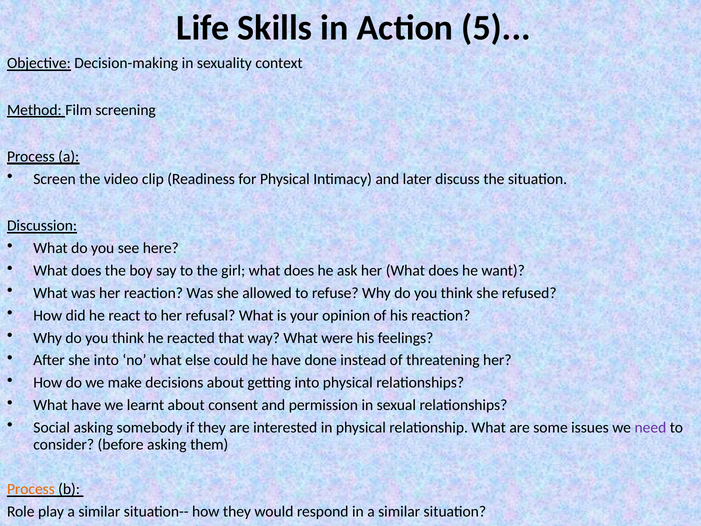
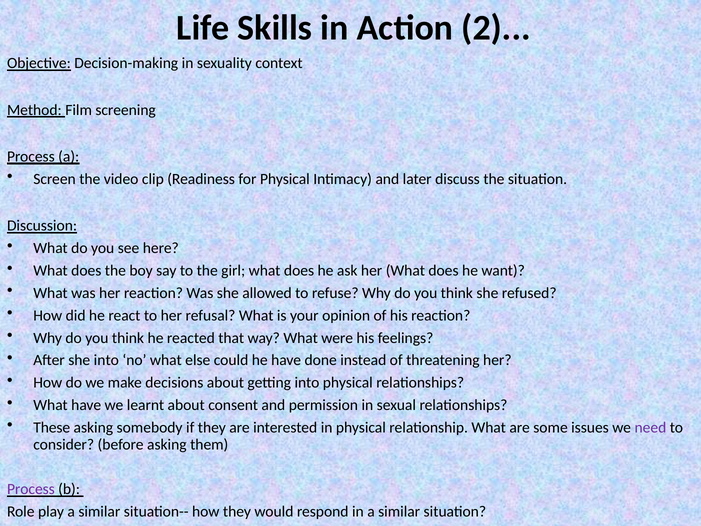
5: 5 -> 2 (496, 28)
Social: Social -> These (52, 427)
Process colour: orange -> purple (31, 489)
